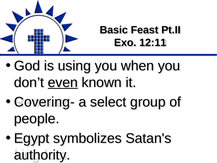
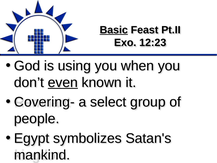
Basic underline: none -> present (114, 30)
12:11: 12:11 -> 12:23 (153, 43)
authority: authority -> mankind (42, 155)
